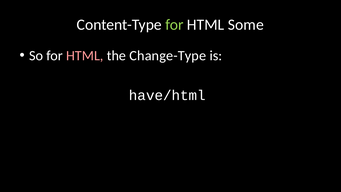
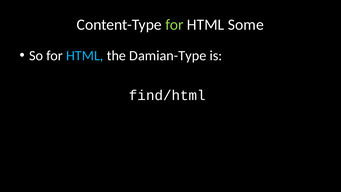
HTML colour: pink -> light blue (85, 56)
Change-Type: Change-Type -> Damian-Type (168, 56)
have/html: have/html -> find/html (167, 95)
